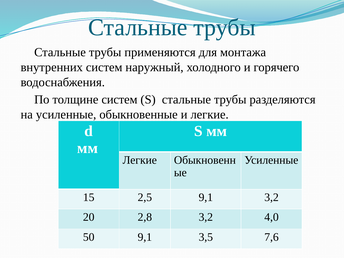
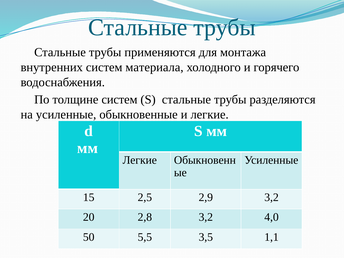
наружный: наружный -> материала (154, 67)
2,5 9,1: 9,1 -> 2,9 (206, 197)
50 9,1: 9,1 -> 5,5 (145, 237)
7,6: 7,6 -> 1,1 (272, 237)
